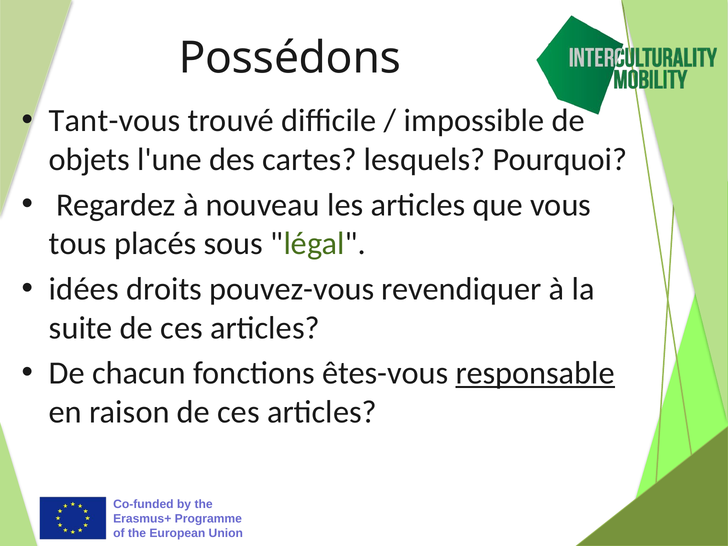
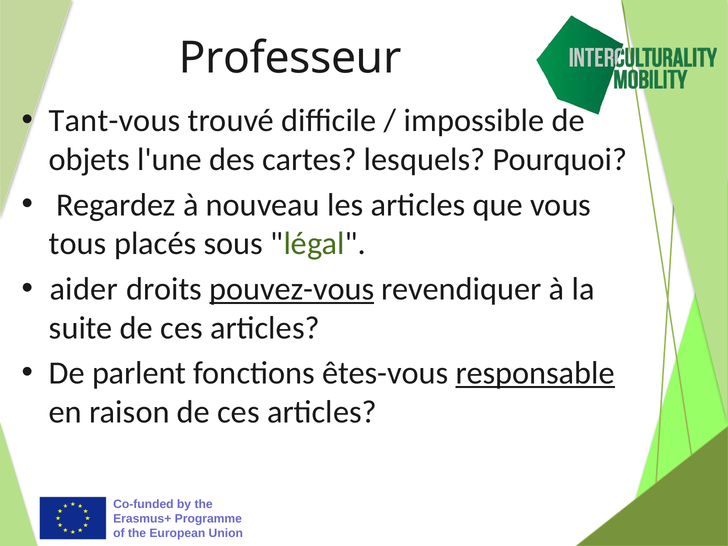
Possédons: Possédons -> Professeur (290, 58)
idées: idées -> aider (84, 289)
pouvez-vous underline: none -> present (292, 289)
chacun: chacun -> parlent (139, 373)
